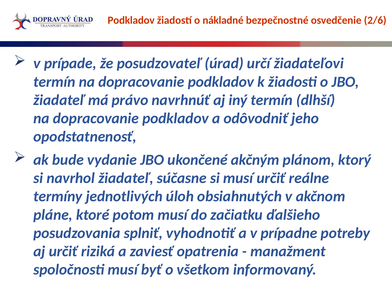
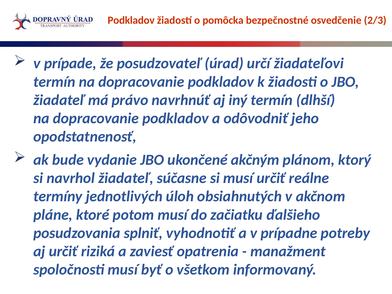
nákladné: nákladné -> pomôcka (223, 20)
2/6: 2/6 -> 2/3 (375, 20)
